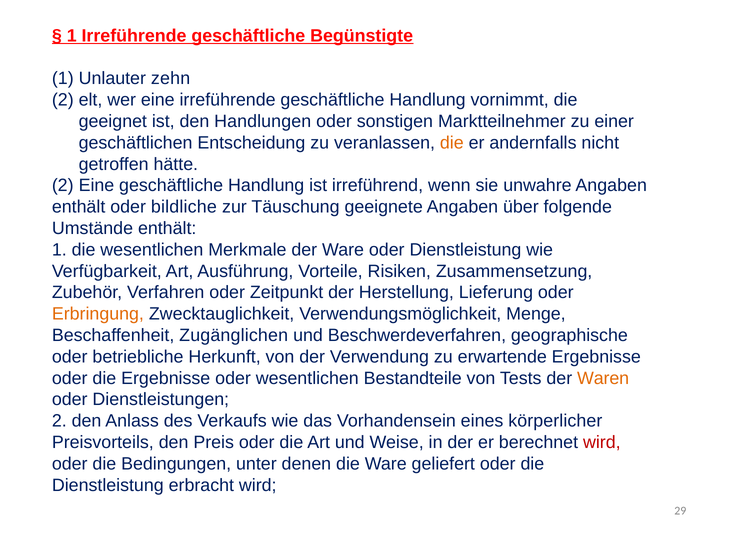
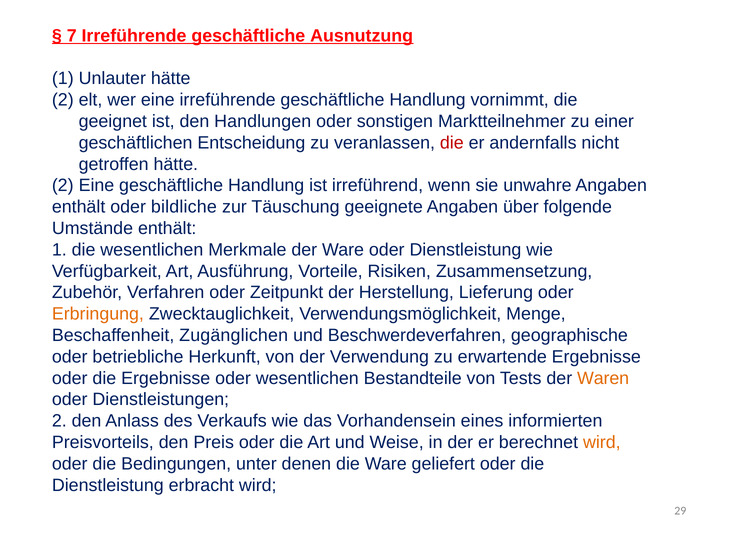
1: 1 -> 7 (72, 36)
Begünstigte: Begünstigte -> Ausnutzung (362, 36)
Unlauter zehn: zehn -> hätte (171, 79)
die colour: orange -> red (452, 143)
körperlicher: körperlicher -> informierten (555, 421)
wird colour: red -> orange (602, 442)
